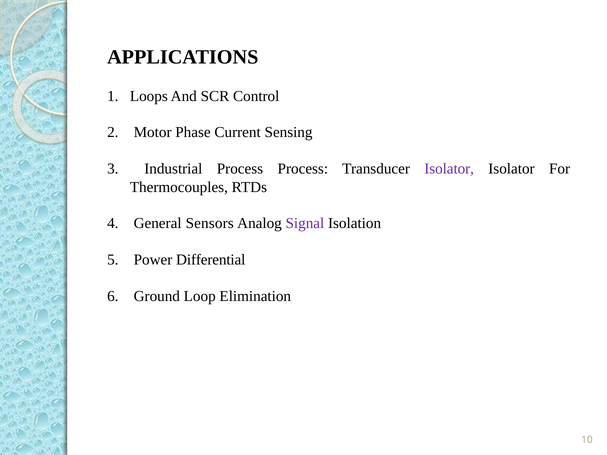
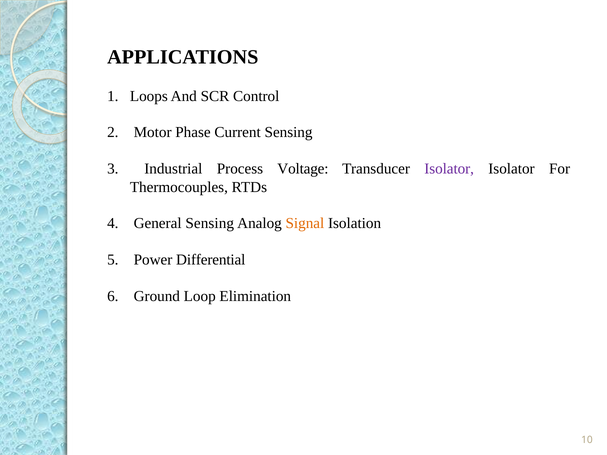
Process Process: Process -> Voltage (303, 169)
General Sensors: Sensors -> Sensing (210, 224)
Signal colour: purple -> orange (305, 224)
